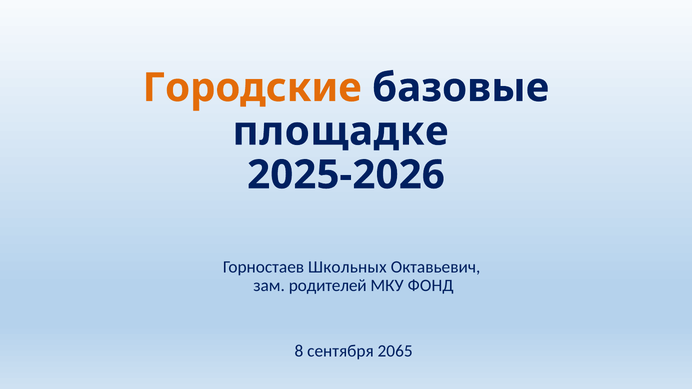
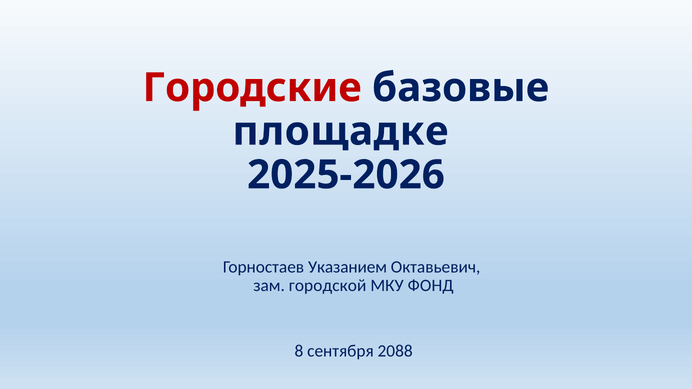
Городские colour: orange -> red (252, 88)
Школьных: Школьных -> Указанием (348, 267)
родителей: родителей -> городской (328, 286)
2065: 2065 -> 2088 (395, 351)
